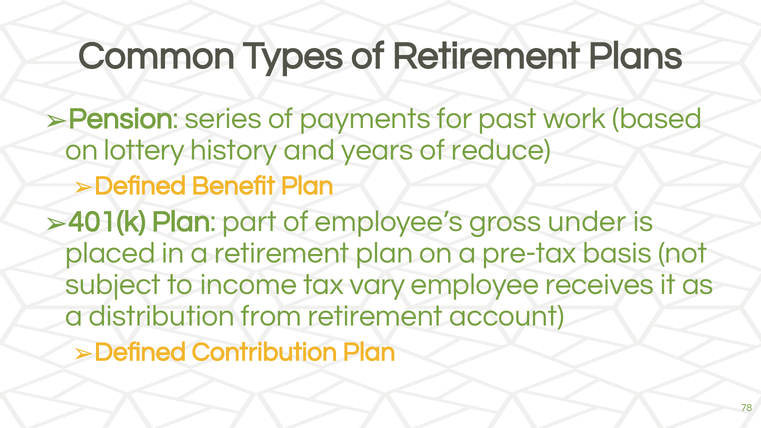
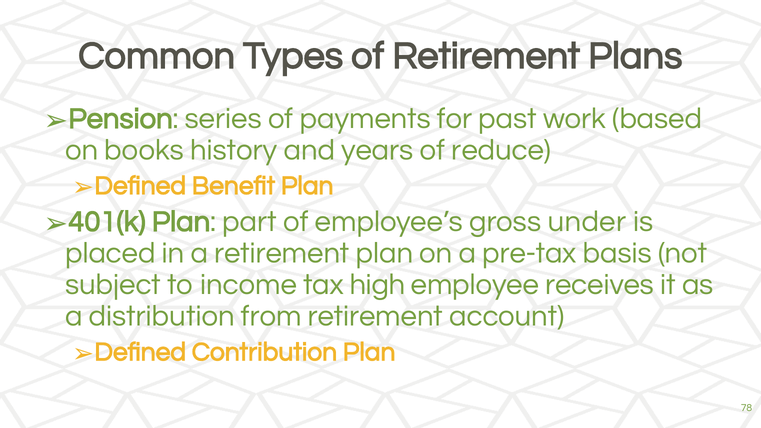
lottery: lottery -> books (144, 150)
vary: vary -> high (377, 285)
